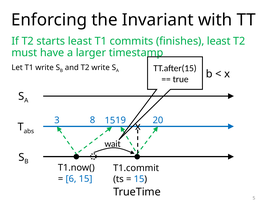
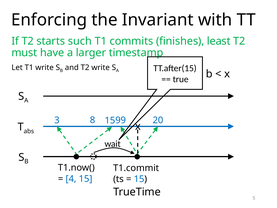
starts least: least -> such (80, 41)
19: 19 -> 99 (121, 120)
6: 6 -> 4 (71, 179)
